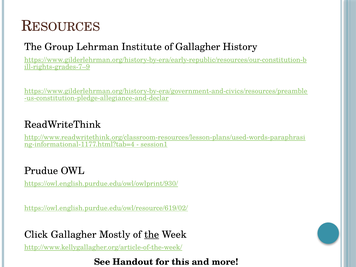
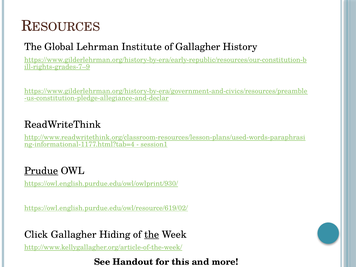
Group: Group -> Global (59, 47)
Prudue underline: none -> present (41, 171)
Mostly: Mostly -> Hiding (115, 235)
